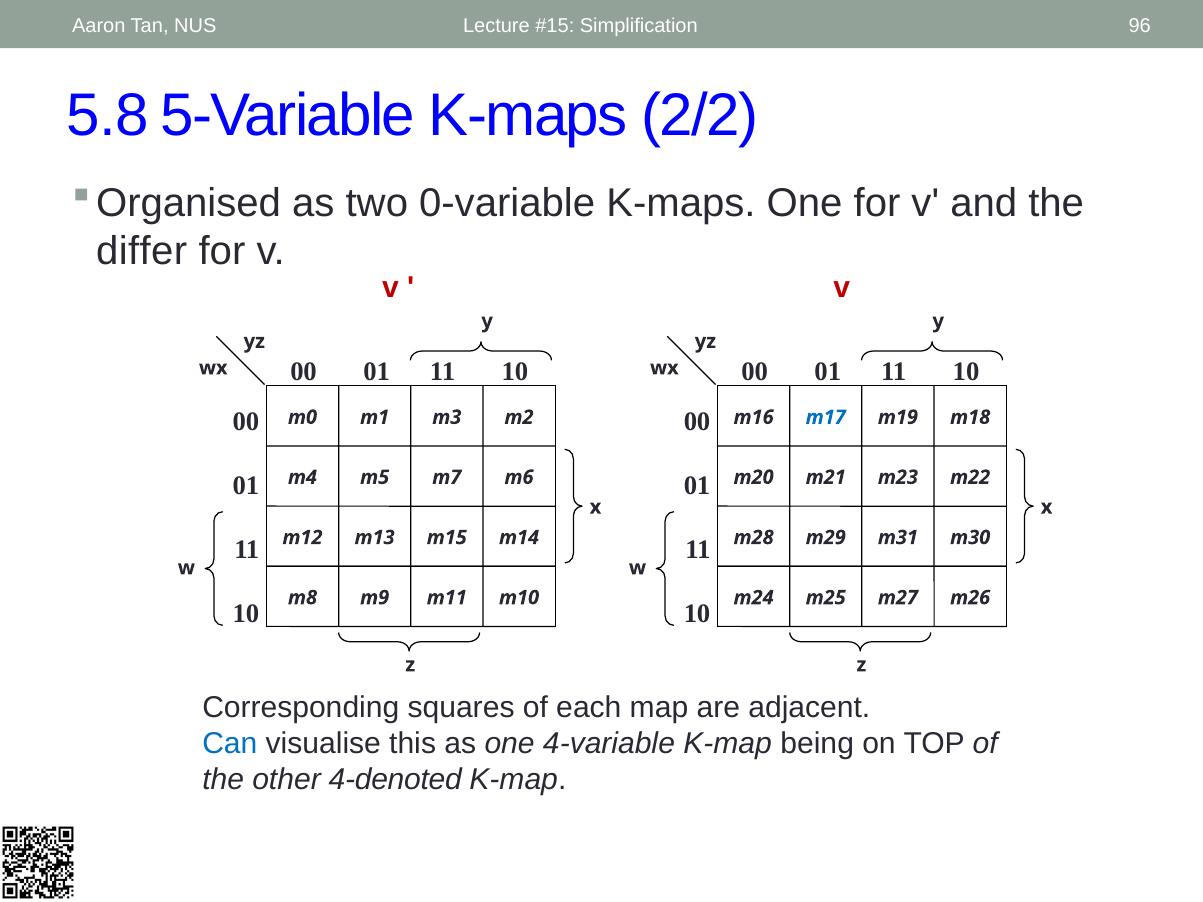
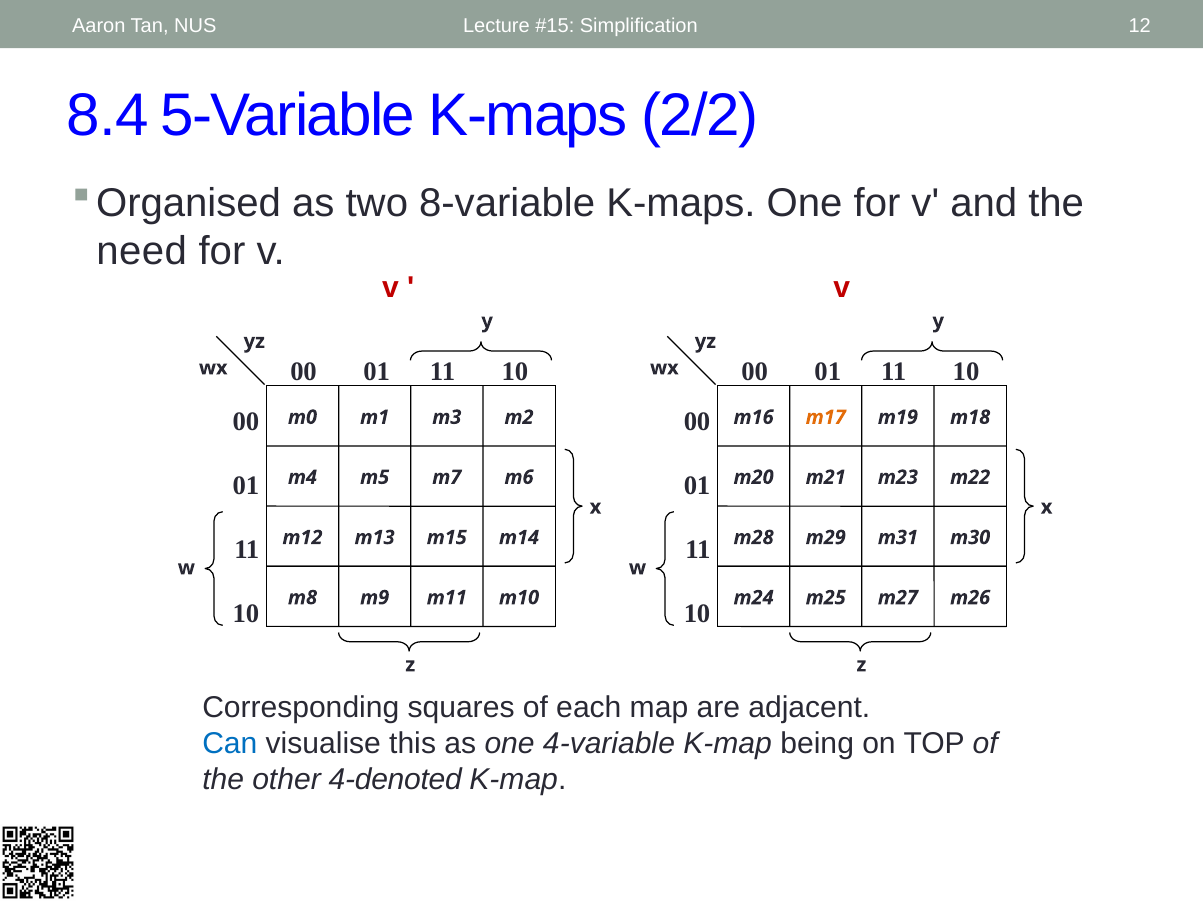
96: 96 -> 12 (1140, 25)
5.8: 5.8 -> 8.4 (108, 116)
0-variable: 0-variable -> 8-variable (507, 203)
differ: differ -> need (142, 251)
m17 colour: blue -> orange (826, 417)
